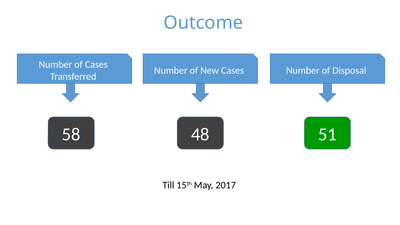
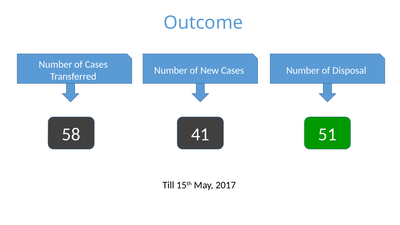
48: 48 -> 41 (200, 134)
